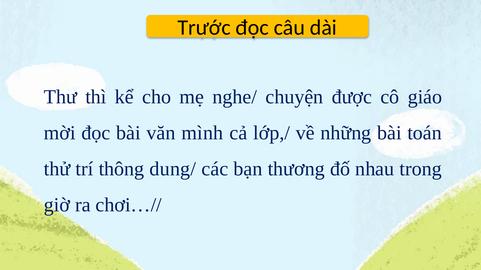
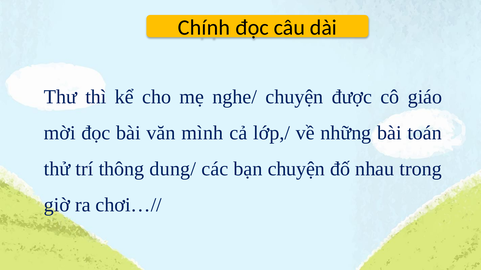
Trước: Trước -> Chính (204, 28)
bạn thương: thương -> chuyện (296, 169)
